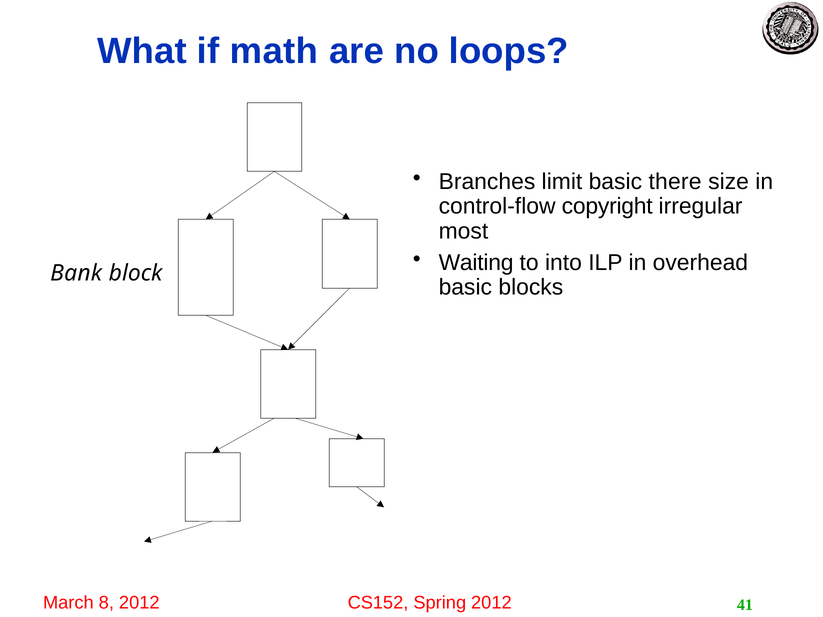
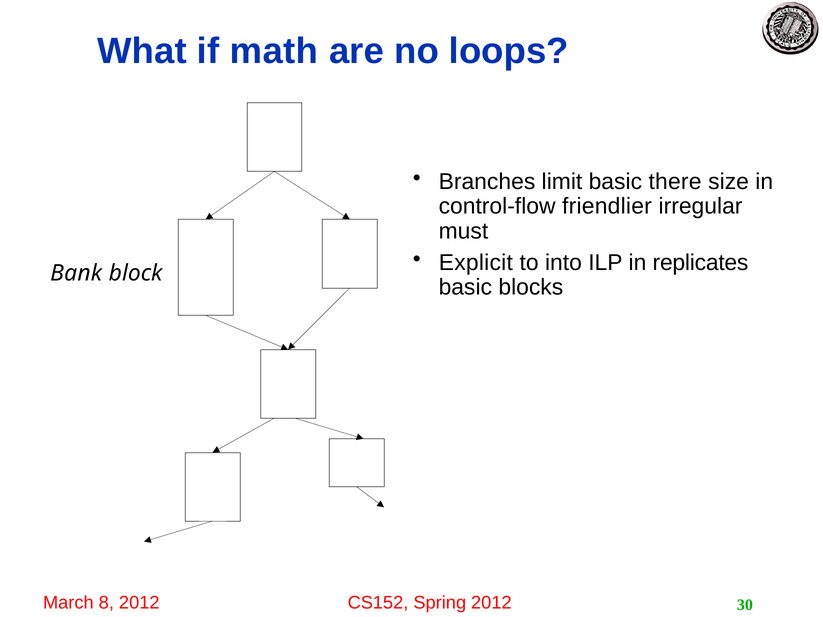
copyright: copyright -> friendlier (607, 206)
most: most -> must (463, 231)
Waiting: Waiting -> Explicit (476, 263)
overhead: overhead -> replicates (701, 263)
41: 41 -> 30 (745, 605)
